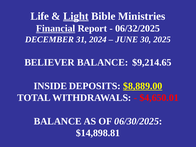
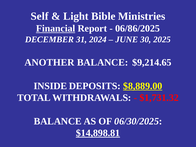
Life: Life -> Self (40, 16)
Light underline: present -> none (76, 16)
06/32/2025: 06/32/2025 -> 06/86/2025 (137, 28)
BELIEVER: BELIEVER -> ANOTHER (49, 62)
$4,650.01: $4,650.01 -> $1,731.32 (159, 98)
$14,898.81 underline: none -> present (98, 133)
